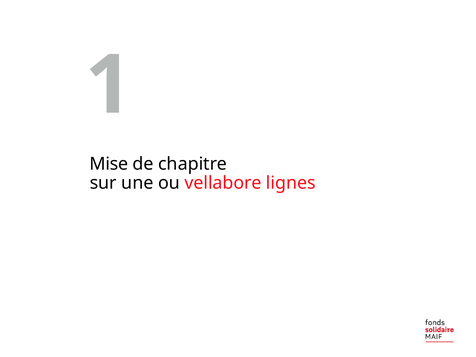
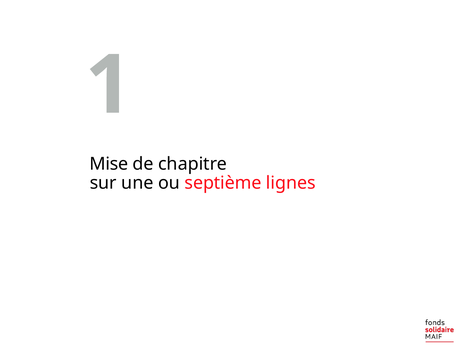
vellabore: vellabore -> septième (223, 183)
